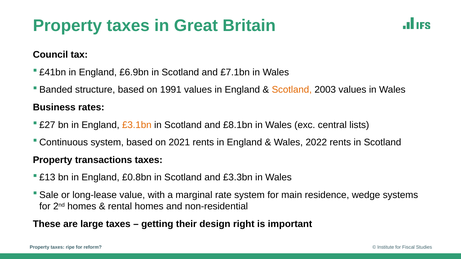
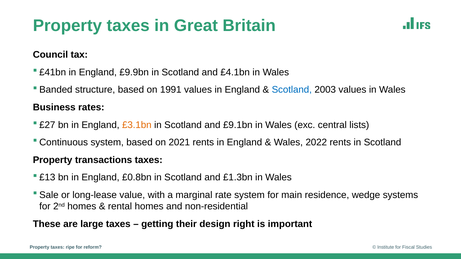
£6.9bn: £6.9bn -> £9.9bn (134, 72)
£7.1bn: £7.1bn -> £4.1bn (235, 72)
Scotland colour: orange -> blue (292, 90)
£8.1bn: £8.1bn -> £9.1bn (238, 125)
£3.3bn: £3.3bn -> £1.3bn (238, 178)
